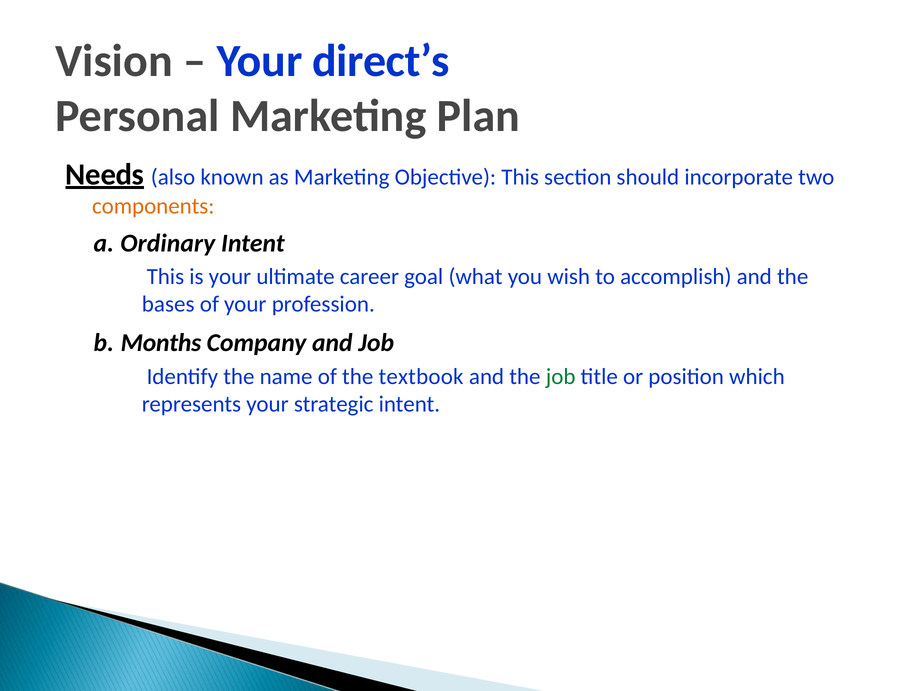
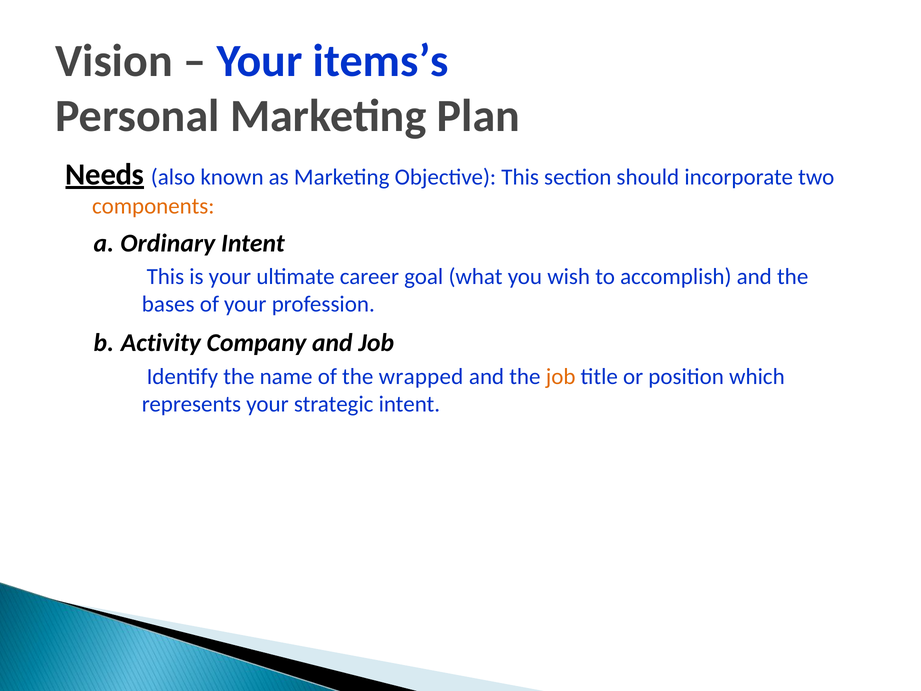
direct’s: direct’s -> items’s (381, 61)
Months: Months -> Activity (161, 343)
textbook: textbook -> wrapped (421, 376)
job colour: green -> orange (561, 376)
